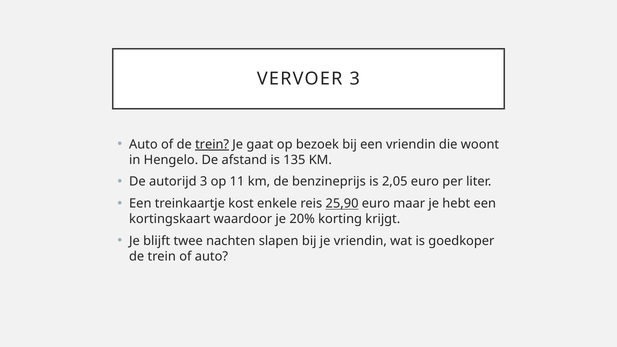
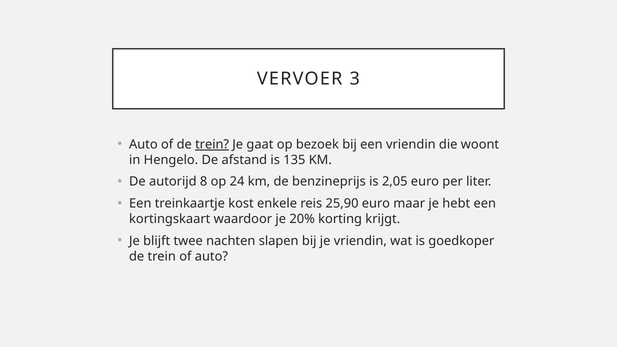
autorijd 3: 3 -> 8 (204, 182)
11: 11 -> 24 (237, 182)
25,90 underline: present -> none (342, 204)
